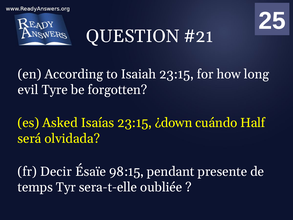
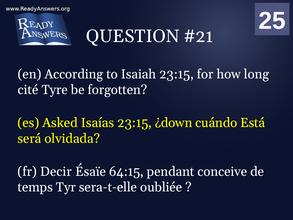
evil: evil -> cité (28, 90)
Half: Half -> Está (253, 123)
98:15: 98:15 -> 64:15 (126, 171)
presente: presente -> conceive (222, 171)
